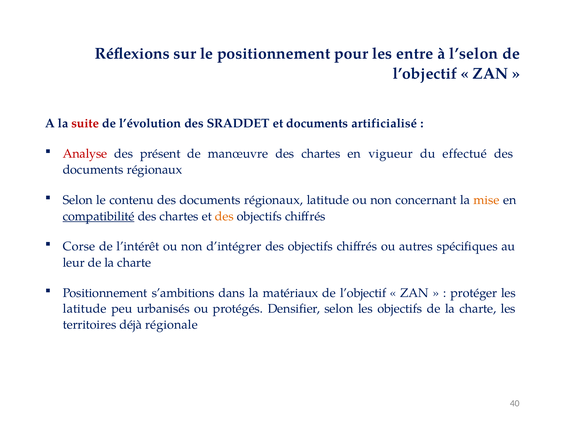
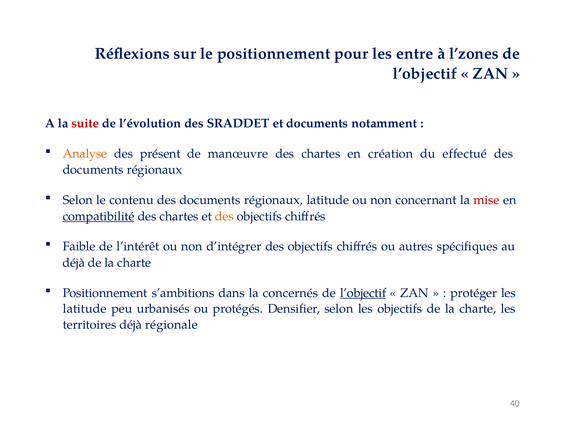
l’selon: l’selon -> l’zones (474, 54)
artificialisé: artificialisé -> notamment (384, 123)
Analyse colour: red -> orange (85, 154)
vigueur: vigueur -> création (391, 154)
mise colour: orange -> red (487, 200)
Corse: Corse -> Faible (79, 247)
leur: leur -> déjà (74, 263)
matériaux: matériaux -> concernés (291, 293)
l’objectif underline: none -> present (363, 293)
